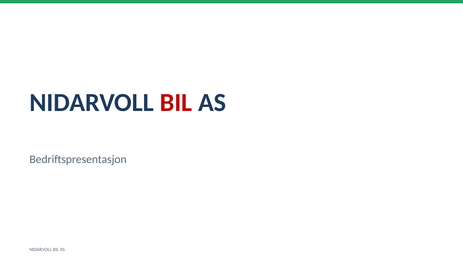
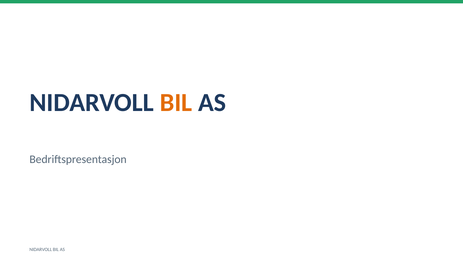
BIL colour: red -> orange (176, 103)
